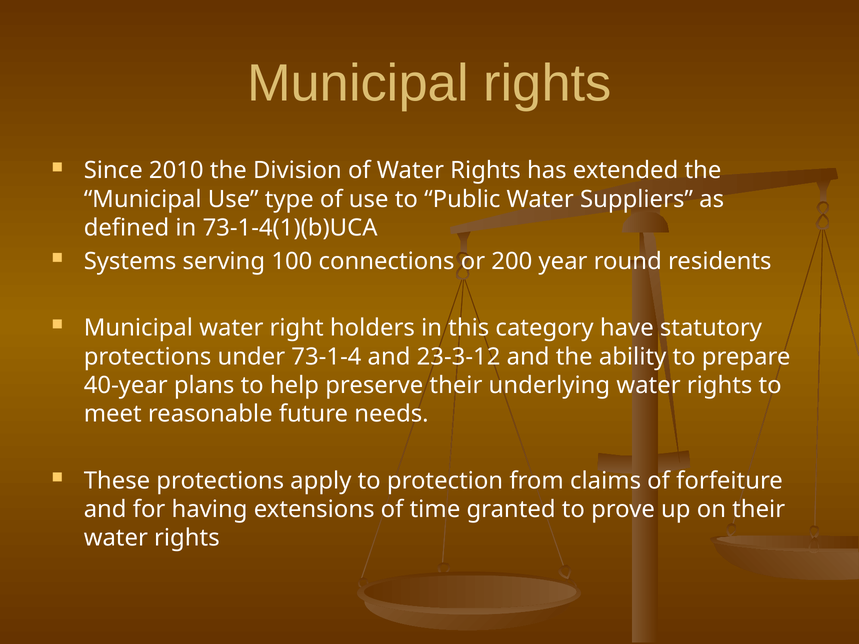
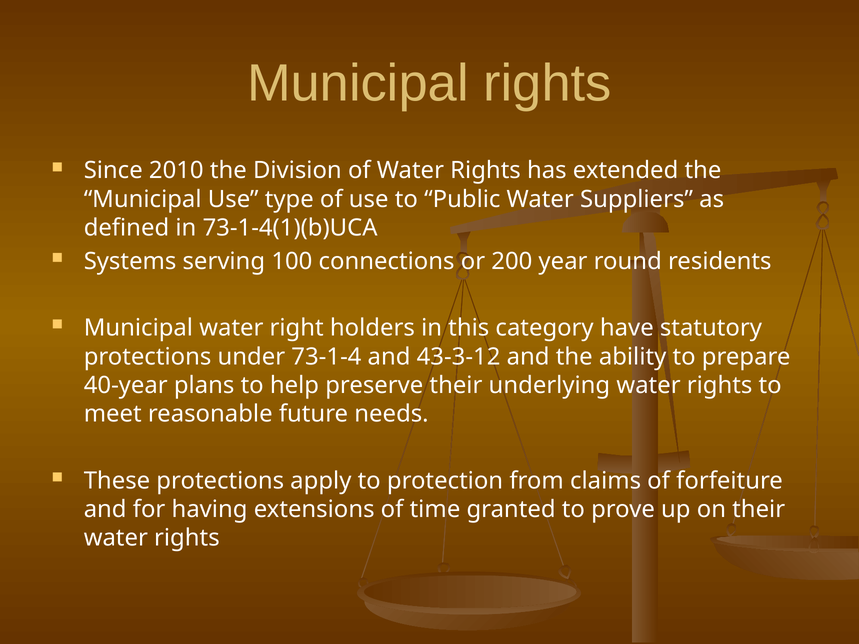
23-3-12: 23-3-12 -> 43-3-12 (459, 357)
